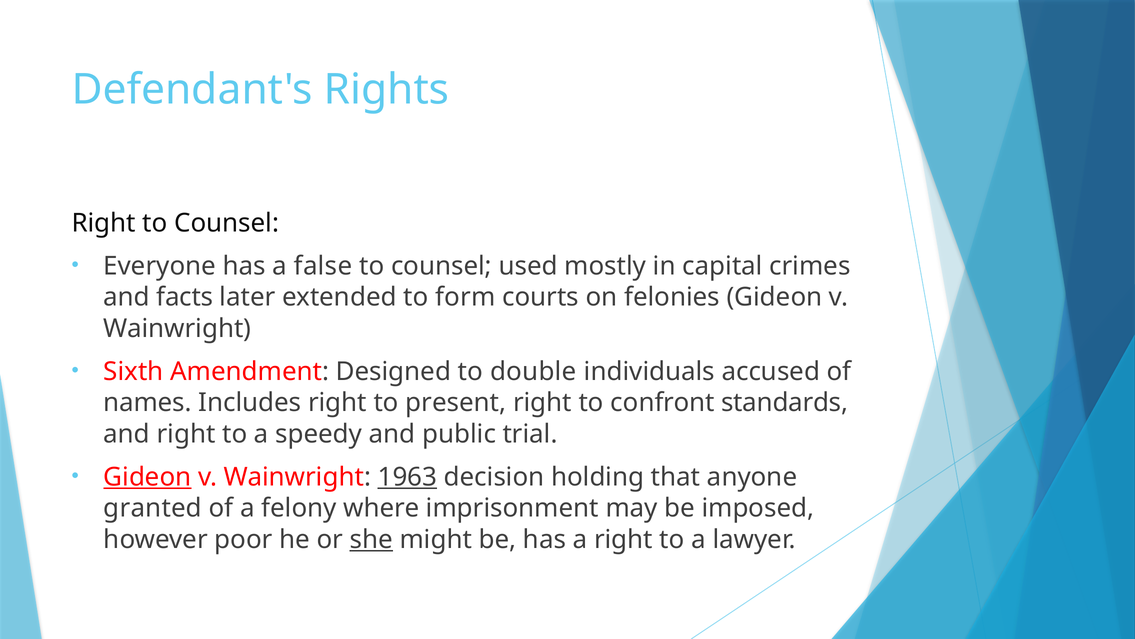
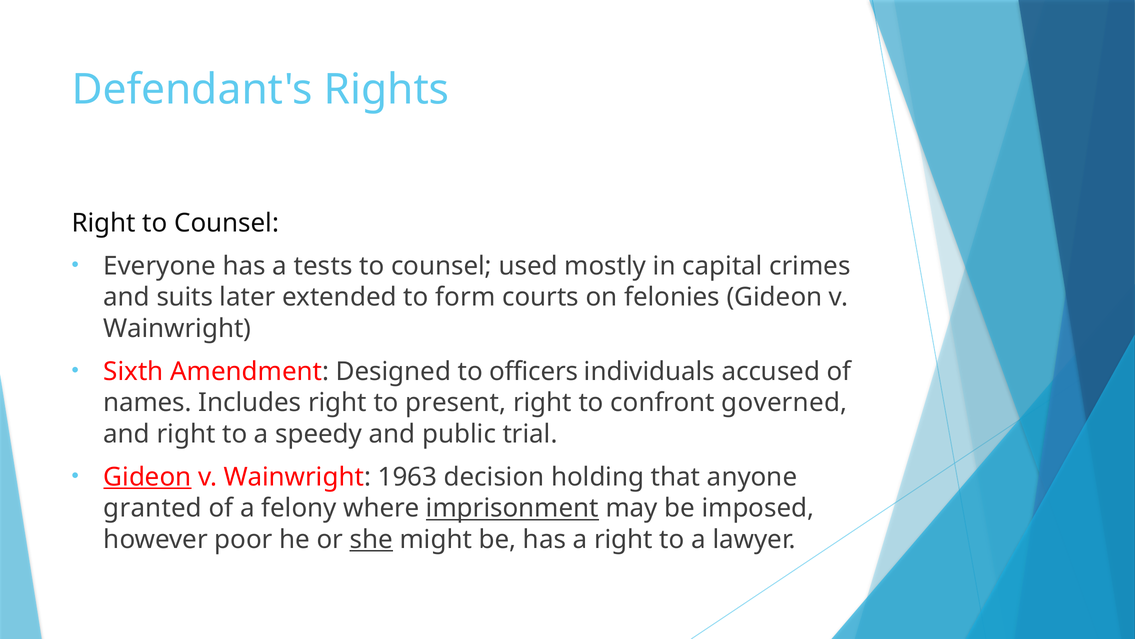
false: false -> tests (323, 266)
facts: facts -> suits (185, 297)
double: double -> officers (534, 371)
standards: standards -> governed (784, 402)
1963 underline: present -> none (407, 477)
imprisonment underline: none -> present (512, 508)
